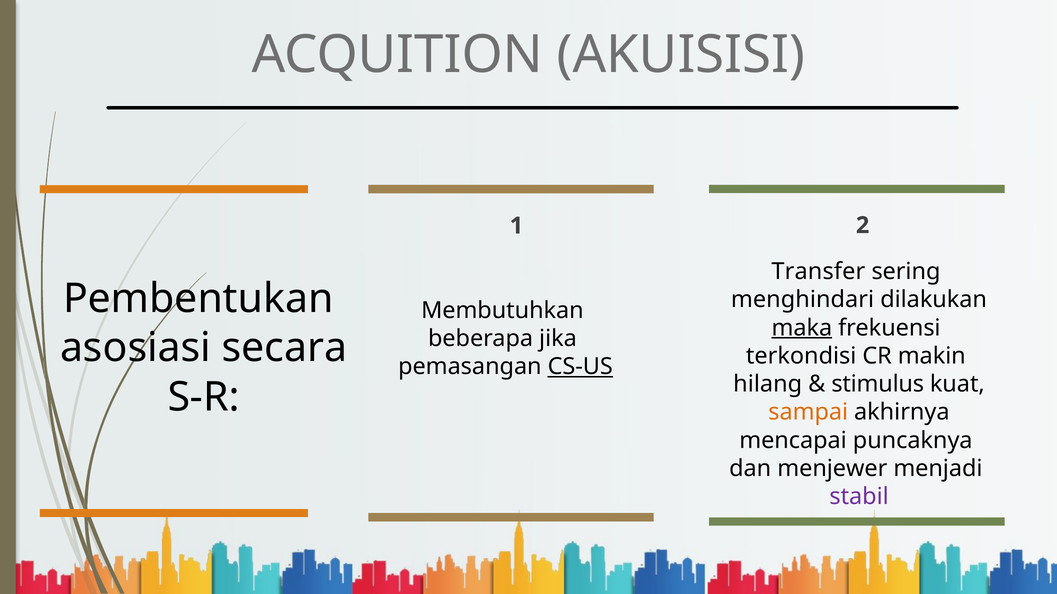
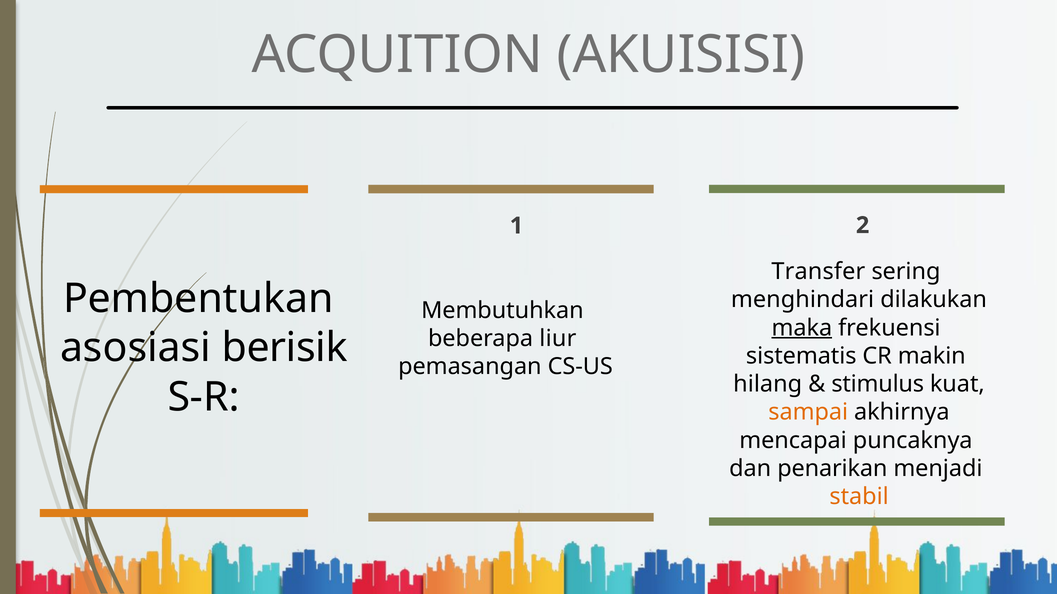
jika: jika -> liur (558, 339)
secara: secara -> berisik (285, 348)
terkondisi: terkondisi -> sistematis (801, 356)
CS-US underline: present -> none (580, 367)
menjewer: menjewer -> penarikan (832, 469)
stabil colour: purple -> orange (859, 497)
